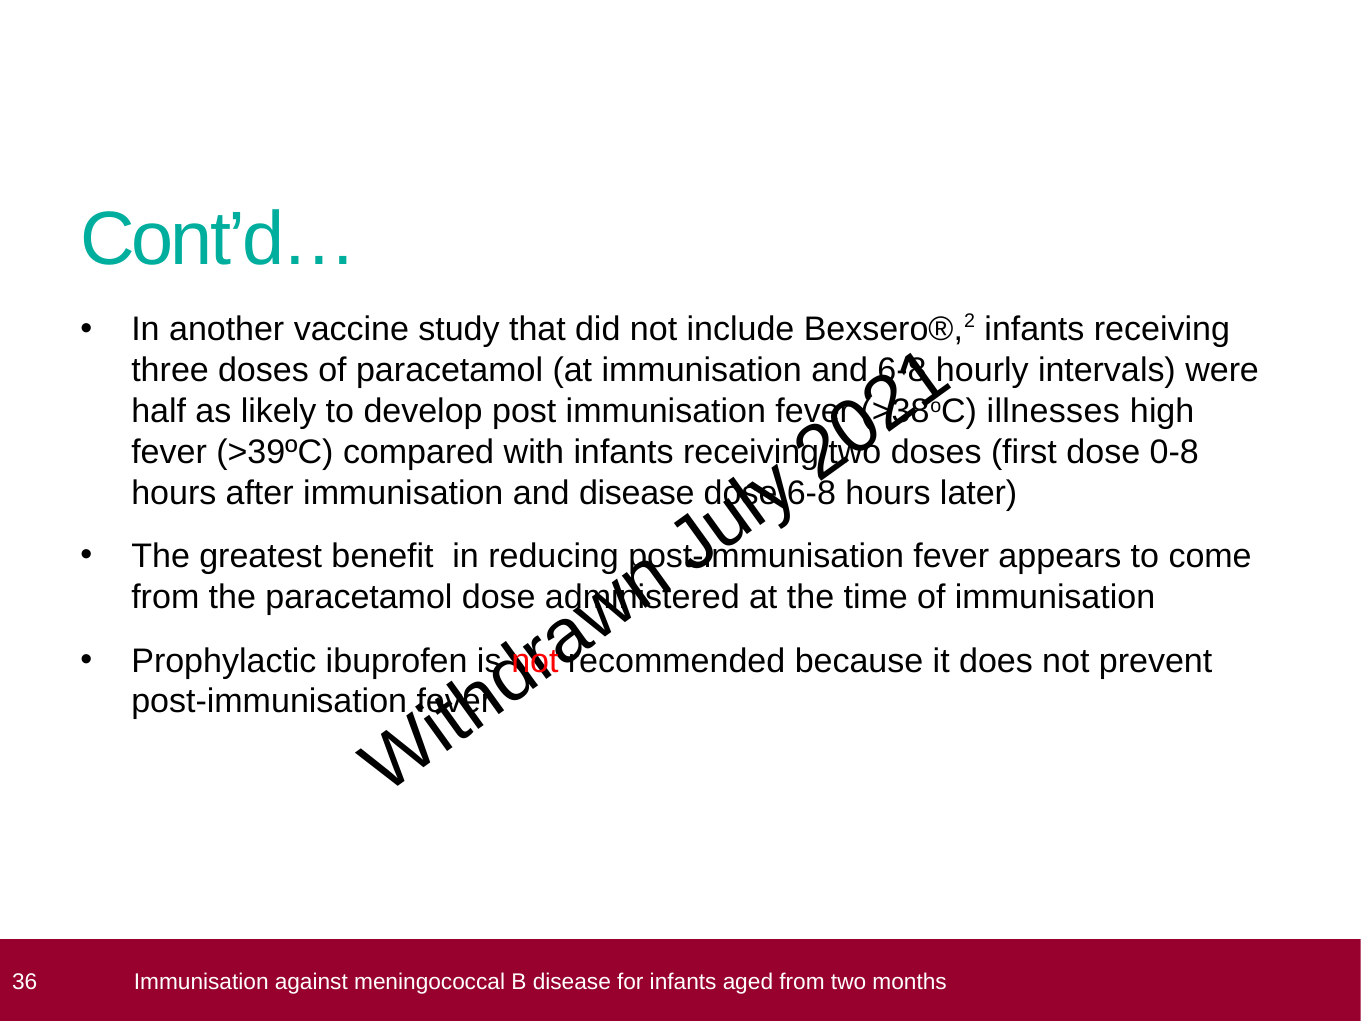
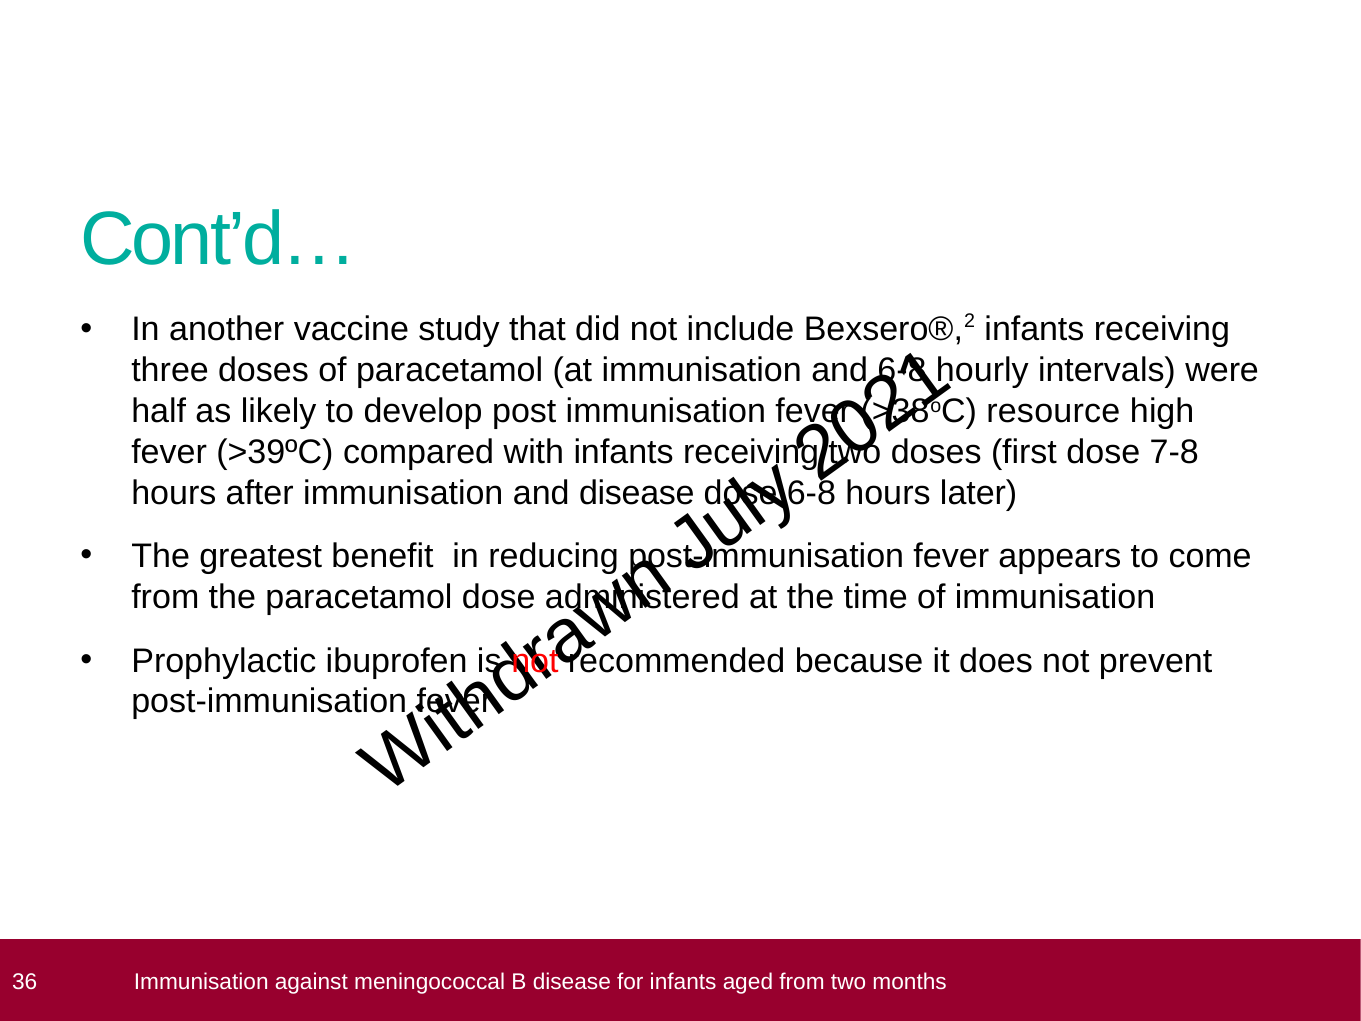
illnesses: illnesses -> resource (1053, 411)
0-8: 0-8 -> 7-8 (1174, 452)
